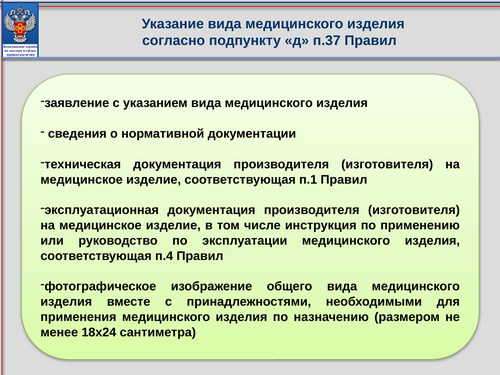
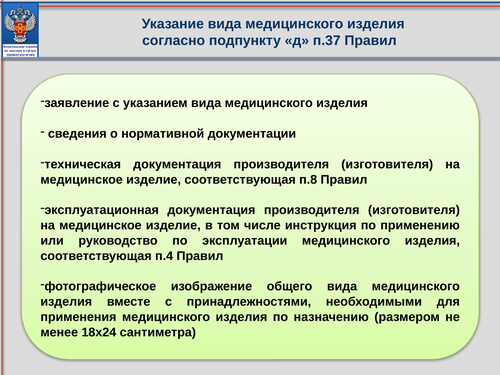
п.1: п.1 -> п.8 (308, 180)
